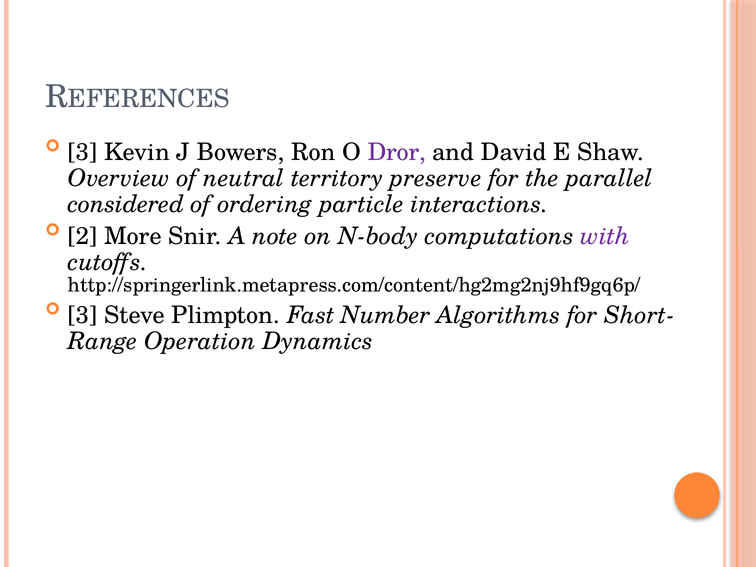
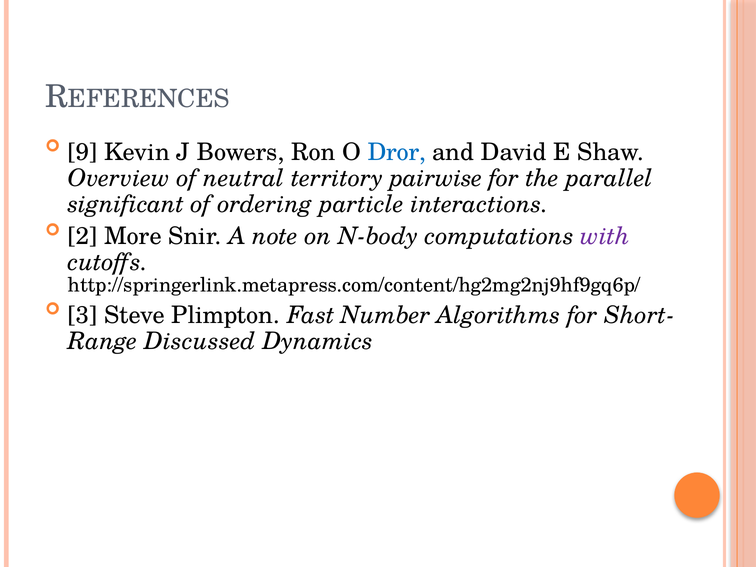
3: 3 -> 9 (83, 152)
Dror colour: purple -> blue (397, 152)
preserve: preserve -> pairwise (436, 178)
considered: considered -> significant (126, 204)
Operation: Operation -> Discussed (200, 341)
